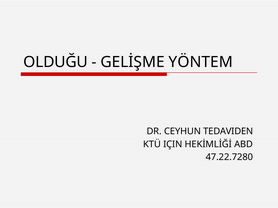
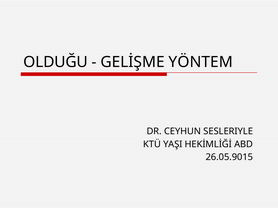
TEDAVIDEN: TEDAVIDEN -> SESLERIYLE (228, 132)
IÇIN: IÇIN -> YAŞI (173, 145)
47.22.7280: 47.22.7280 -> 26.05.9015 (229, 157)
